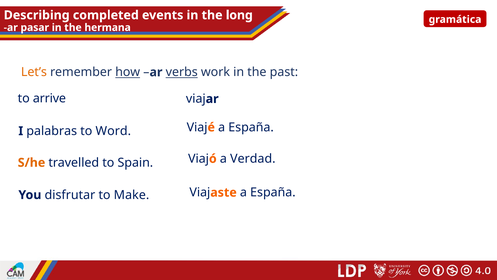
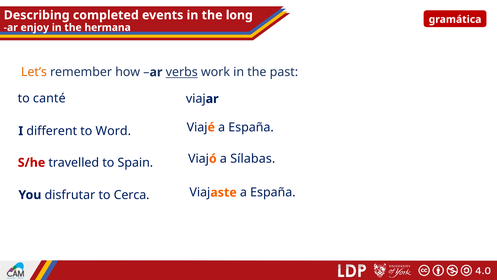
pasar: pasar -> enjoy (35, 27)
how underline: present -> none (128, 72)
arrive: arrive -> canté (49, 98)
palabras: palabras -> different (52, 131)
Verdad: Verdad -> Sílabas (253, 159)
S/he colour: orange -> red (31, 162)
Make: Make -> Cerca (132, 195)
